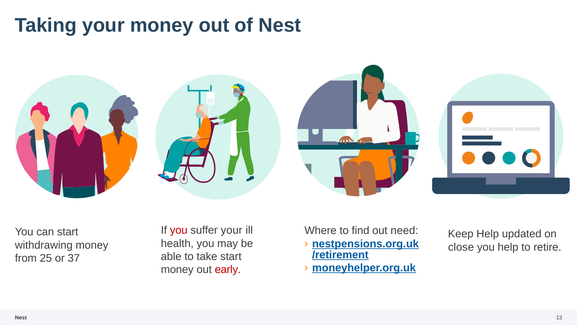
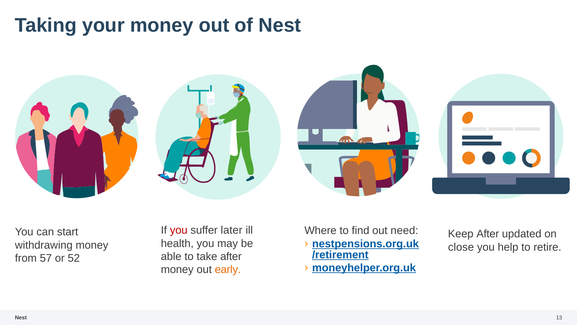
suffer your: your -> later (232, 230)
Keep Help: Help -> After (488, 234)
take start: start -> after (231, 256)
25: 25 -> 57 (46, 258)
37: 37 -> 52 (74, 258)
early colour: red -> orange (228, 269)
